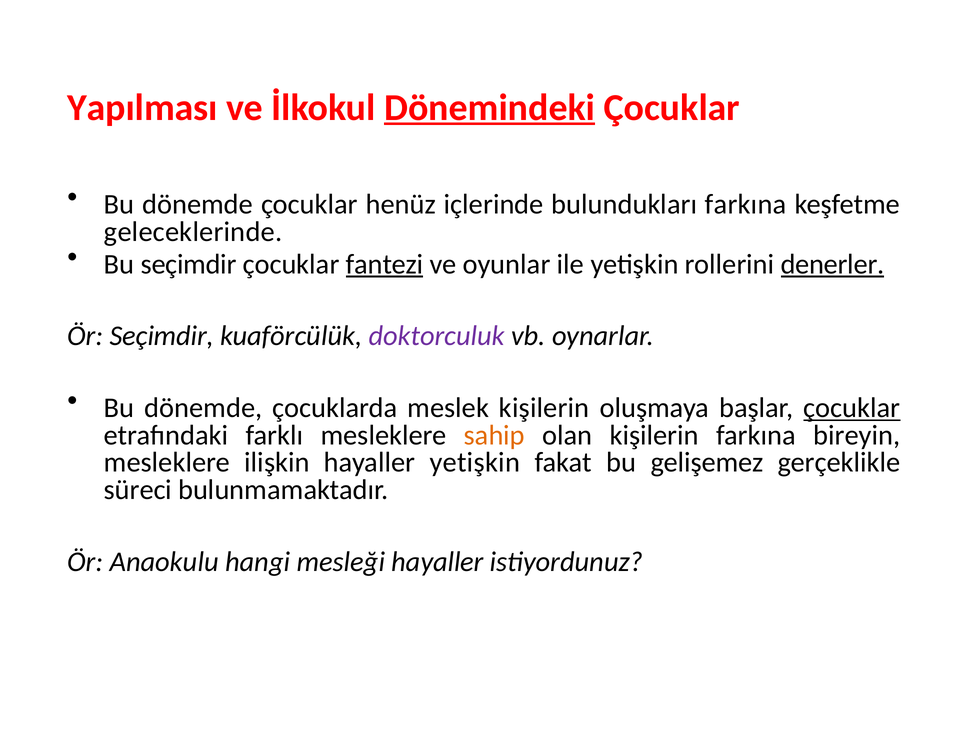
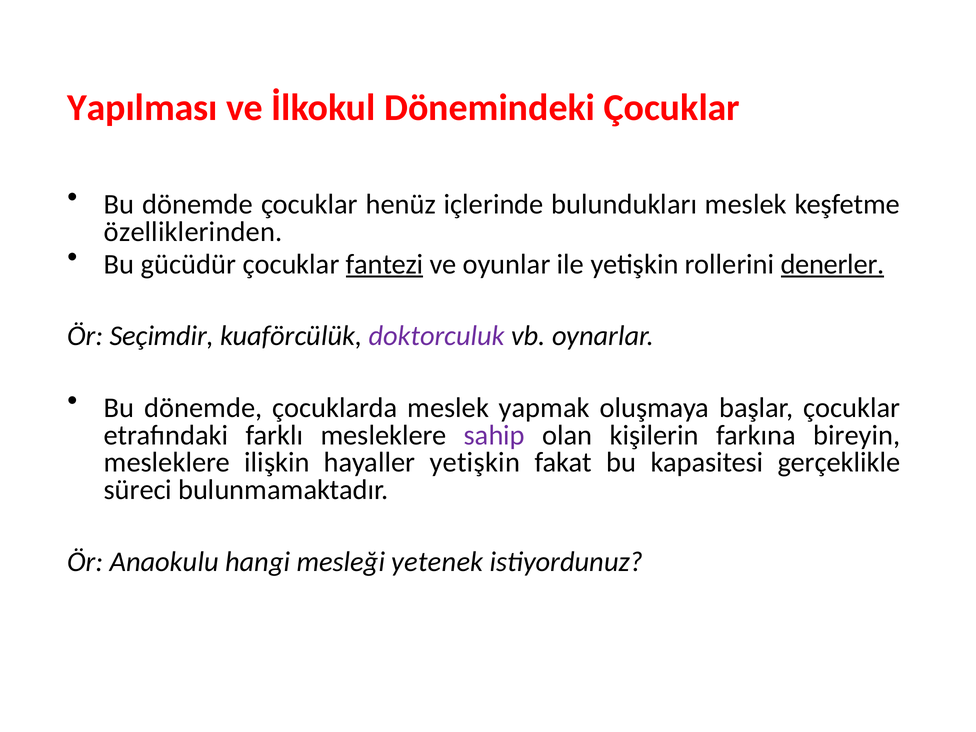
Dönemindeki underline: present -> none (490, 108)
bulundukları farkına: farkına -> meslek (746, 204)
geleceklerinde: geleceklerinde -> özelliklerinden (193, 232)
Bu seçimdir: seçimdir -> gücüdür (188, 264)
meslek kişilerin: kişilerin -> yapmak (544, 408)
çocuklar underline: present -> none (852, 408)
sahip colour: orange -> purple (494, 435)
gelişemez: gelişemez -> kapasitesi (707, 463)
mesleği hayaller: hayaller -> yetenek (437, 562)
